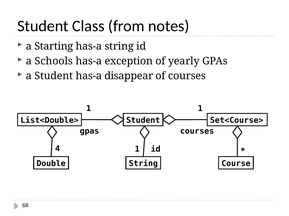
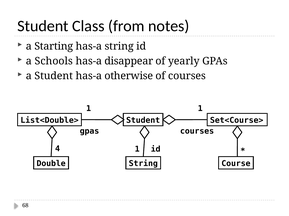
exception: exception -> disappear (129, 61)
disappear: disappear -> otherwise (129, 76)
